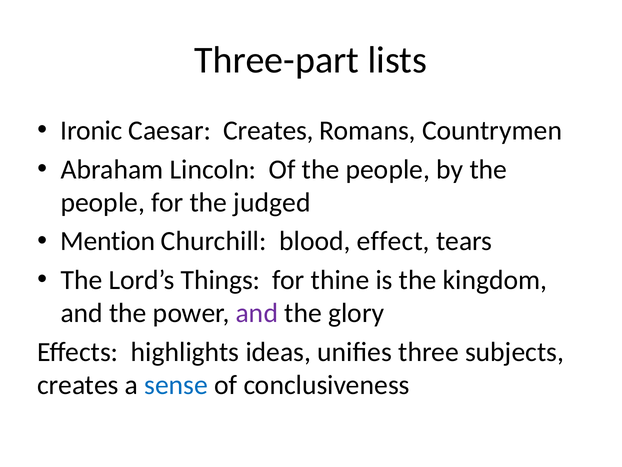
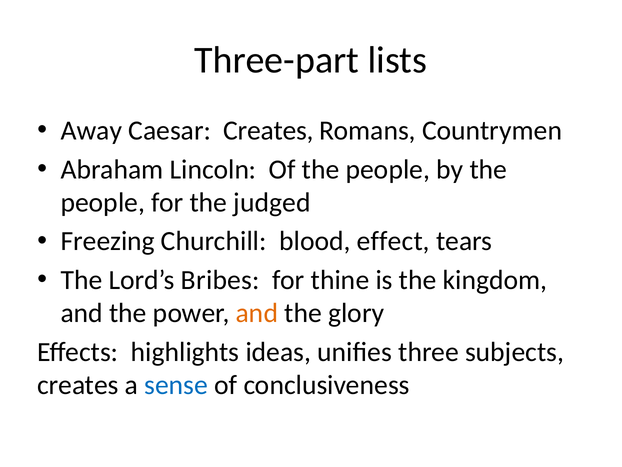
Ironic: Ironic -> Away (91, 130)
Mention: Mention -> Freezing (108, 241)
Things: Things -> Bribes (220, 280)
and colour: purple -> orange (257, 313)
